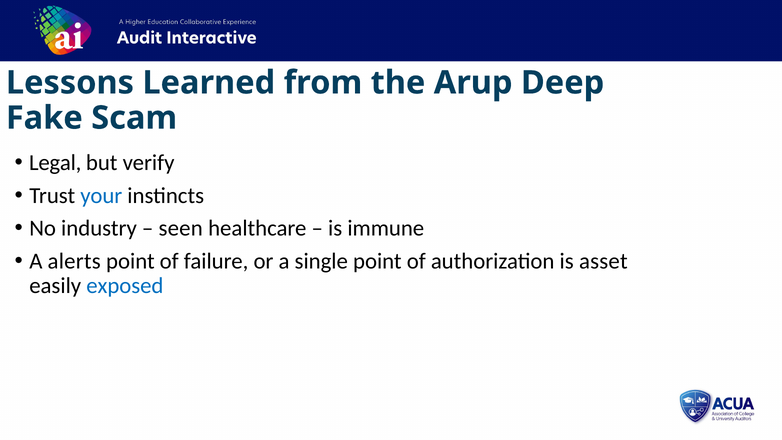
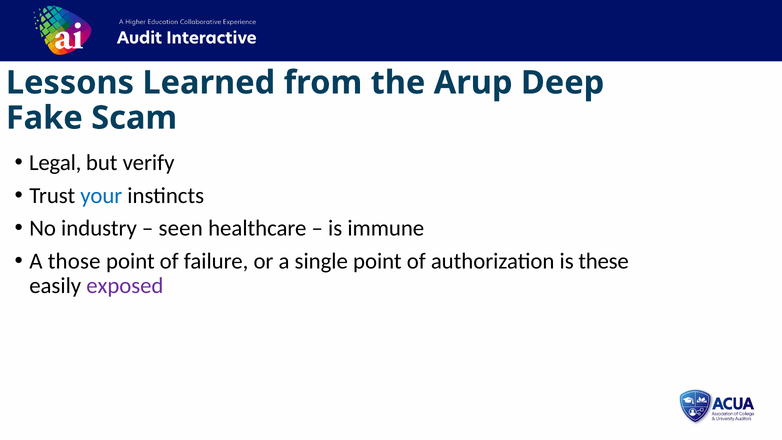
alerts: alerts -> those (74, 261)
asset: asset -> these (604, 261)
exposed colour: blue -> purple (125, 285)
